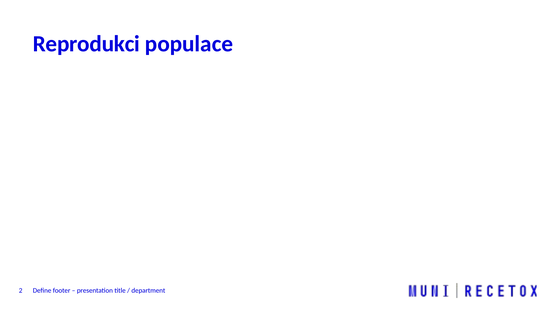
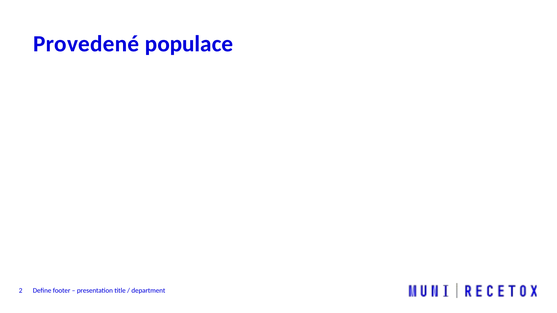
Reprodukci: Reprodukci -> Provedené (86, 44)
